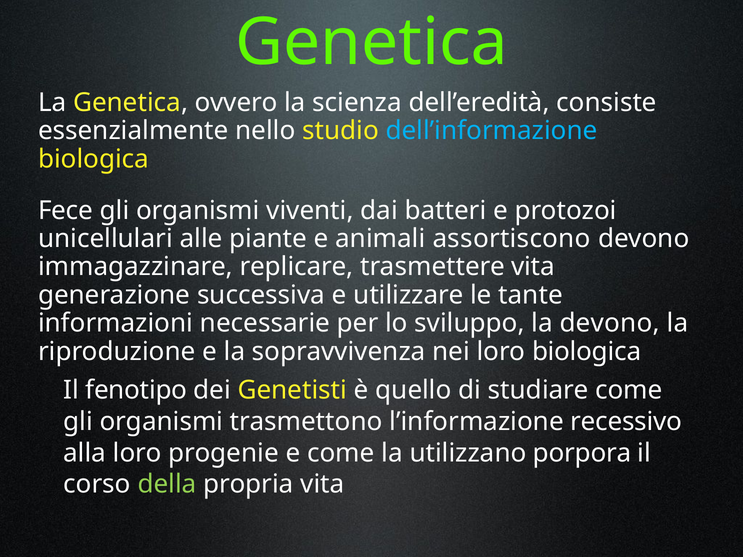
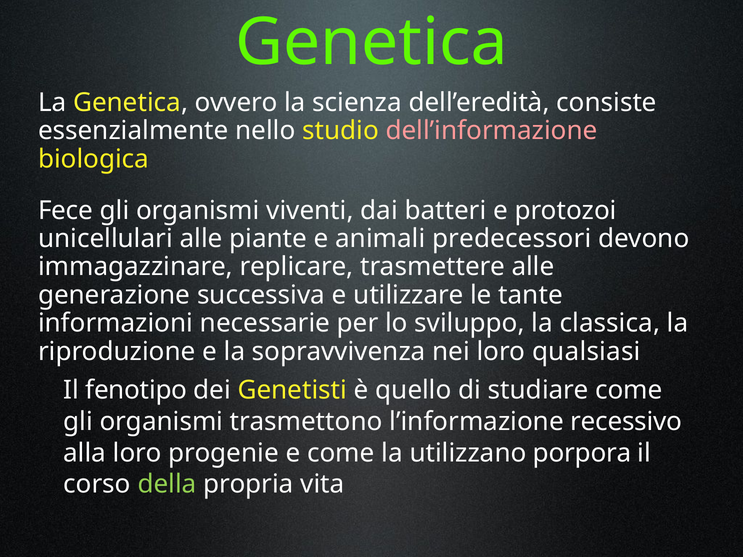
dell’informazione colour: light blue -> pink (492, 131)
assortiscono: assortiscono -> predecessori (512, 239)
trasmettere vita: vita -> alle (533, 267)
la devono: devono -> classica (610, 323)
loro biologica: biologica -> qualsiasi (586, 352)
